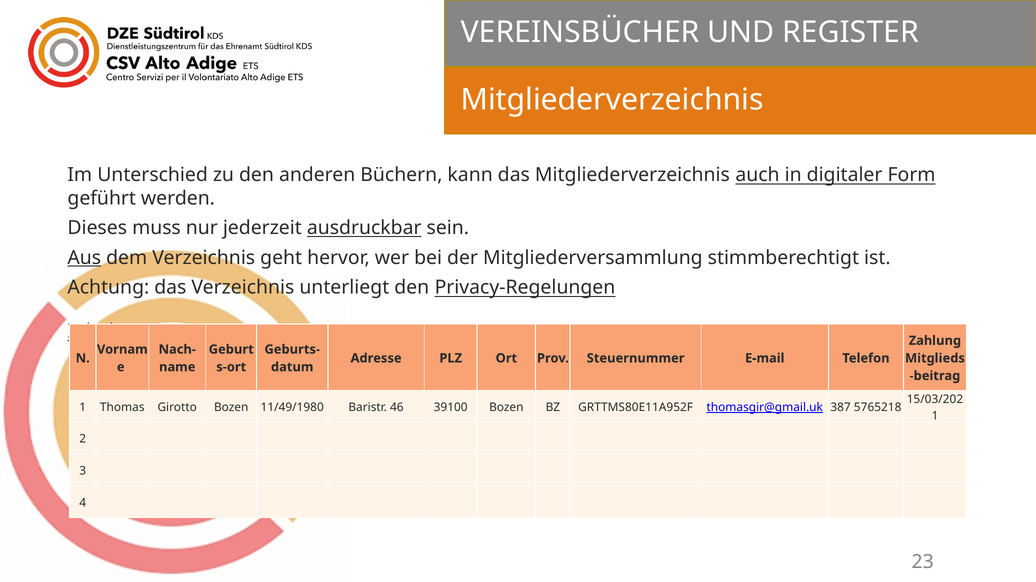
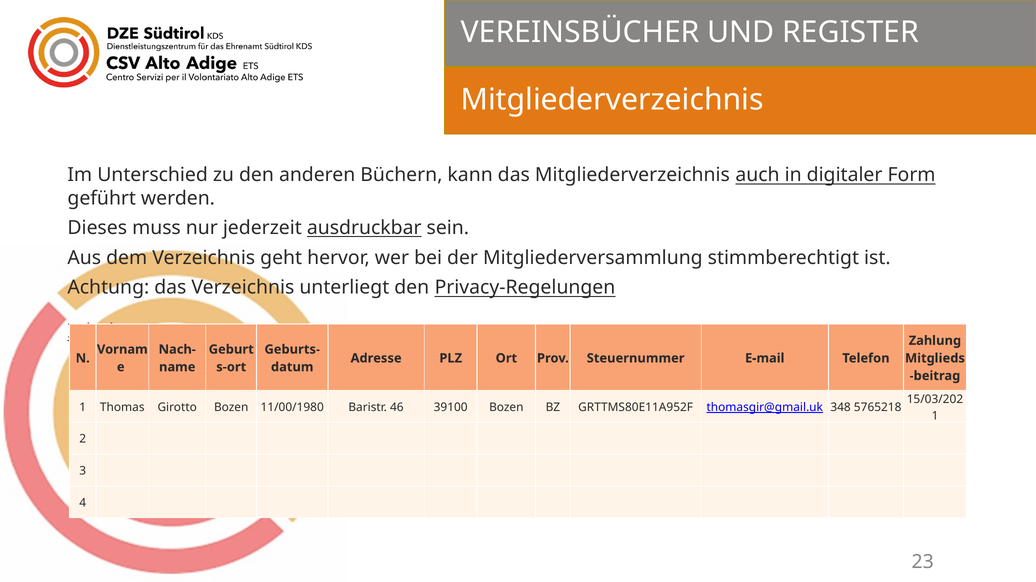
Aus underline: present -> none (84, 258)
11/49/1980: 11/49/1980 -> 11/00/1980 (292, 408)
387: 387 -> 348 (841, 408)
